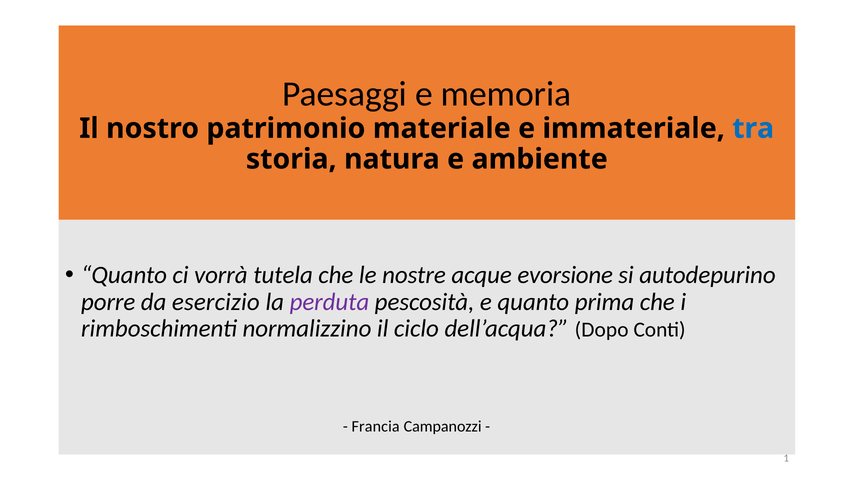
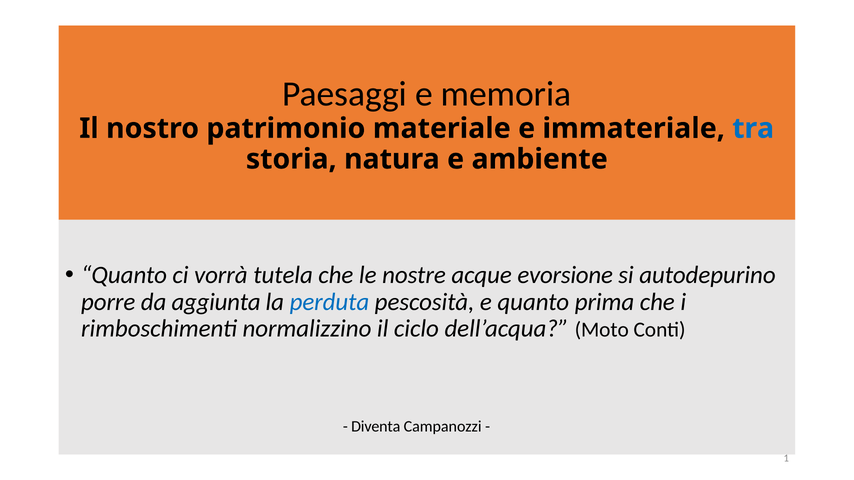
esercizio: esercizio -> aggiunta (216, 302)
perduta colour: purple -> blue (329, 302)
Dopo: Dopo -> Moto (602, 330)
Francia: Francia -> Diventa (376, 427)
